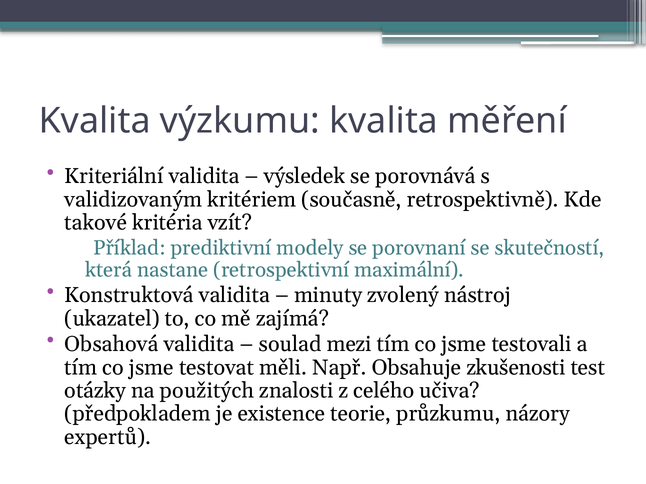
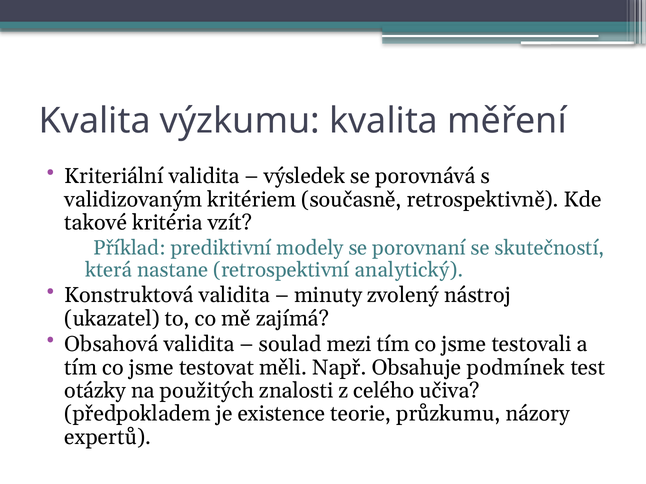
maximální: maximální -> analytický (409, 270)
zkušenosti: zkušenosti -> podmínek (516, 368)
